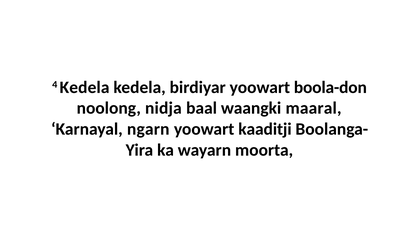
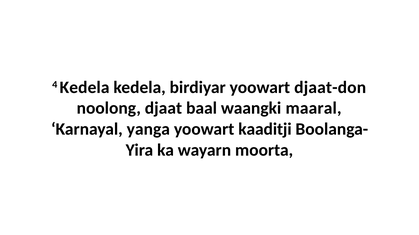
boola-don: boola-don -> djaat-don (330, 88)
nidja: nidja -> djaat (163, 109)
ngarn: ngarn -> yanga (148, 130)
